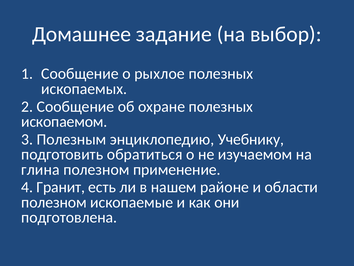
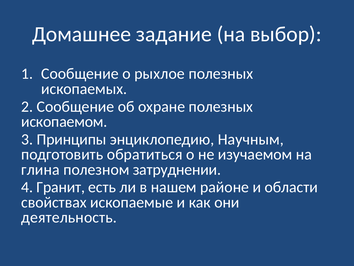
Полезным: Полезным -> Принципы (72, 139)
Учебнику: Учебнику -> Научным (251, 139)
применение: применение -> затруднении (177, 169)
полезном: полезном -> свойствах (54, 202)
подготовлена: подготовлена -> деятельность (69, 217)
